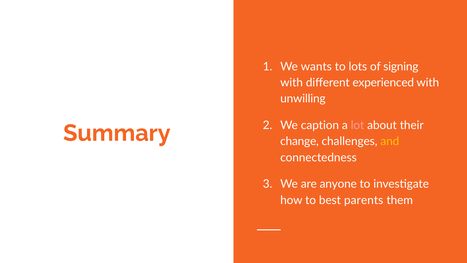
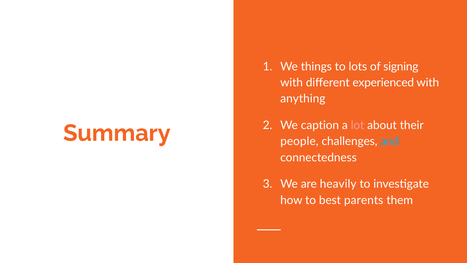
wants: wants -> things (316, 66)
unwilling: unwilling -> anything (303, 99)
change: change -> people (299, 141)
and colour: yellow -> light blue (390, 141)
anyone: anyone -> heavily (338, 184)
